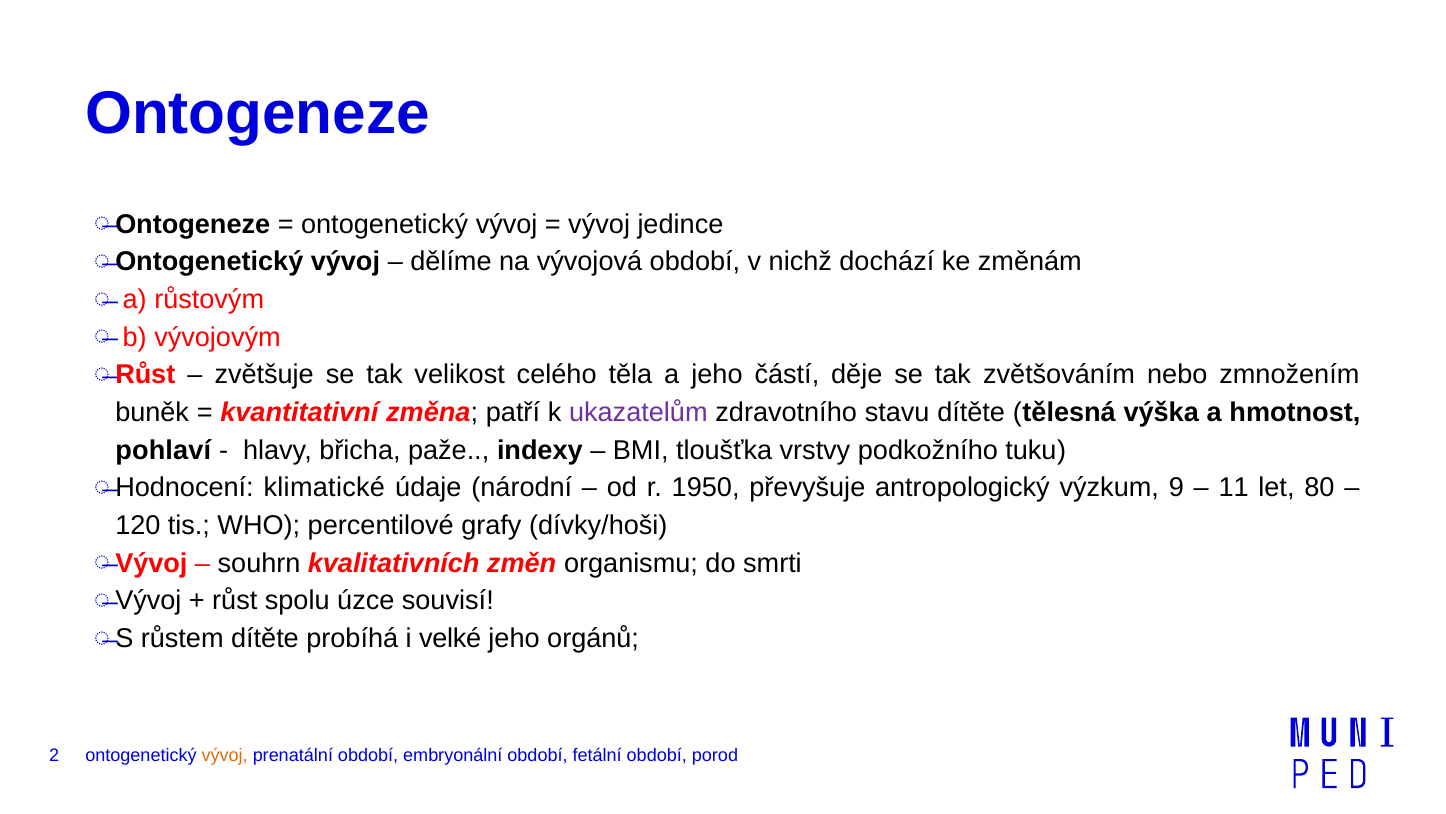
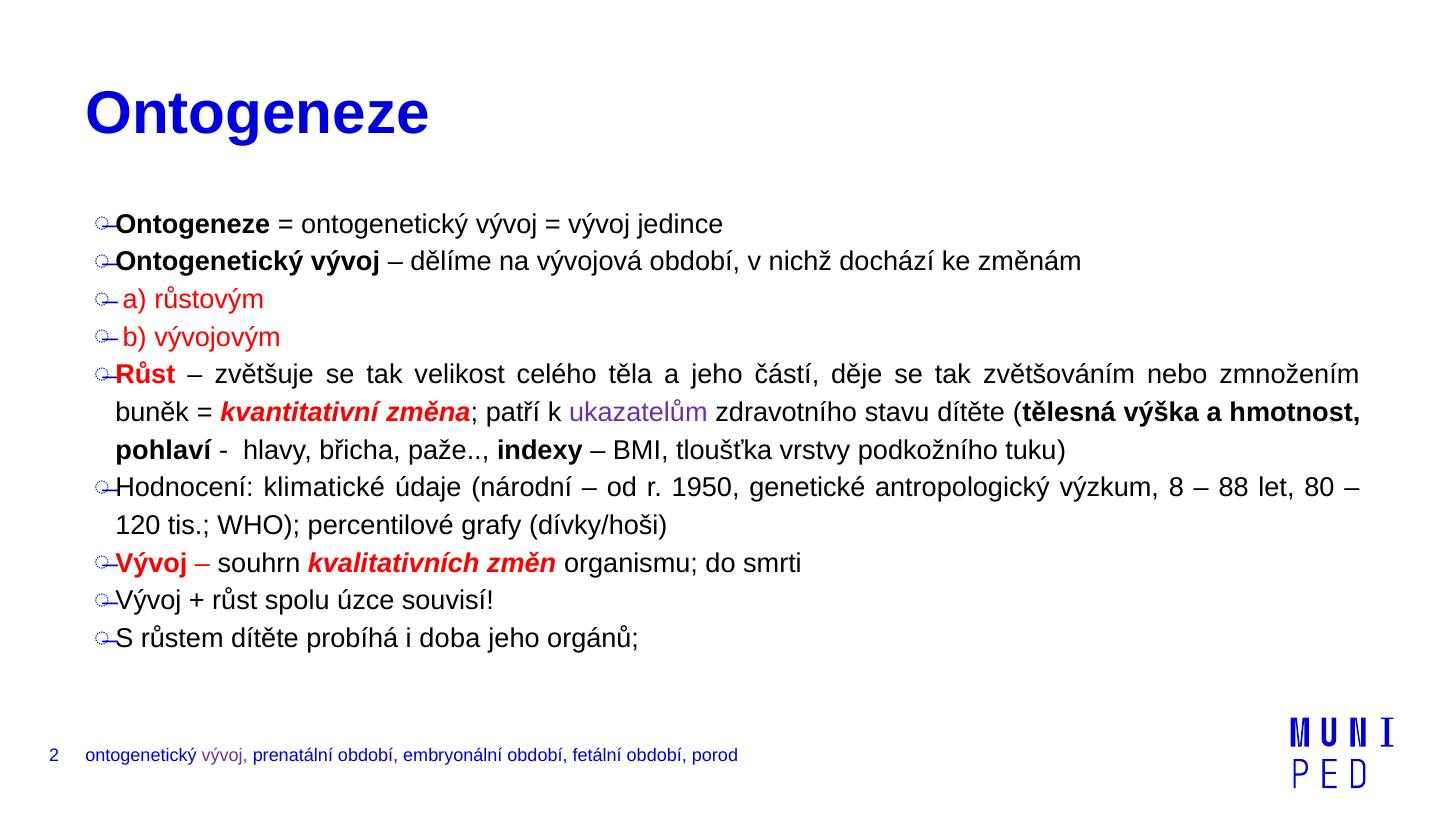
převyšuje: převyšuje -> genetické (807, 488)
9: 9 -> 8 (1176, 488)
11: 11 -> 88 (1234, 488)
velké: velké -> doba (450, 638)
vývoj colour: orange -> purple (225, 755)
